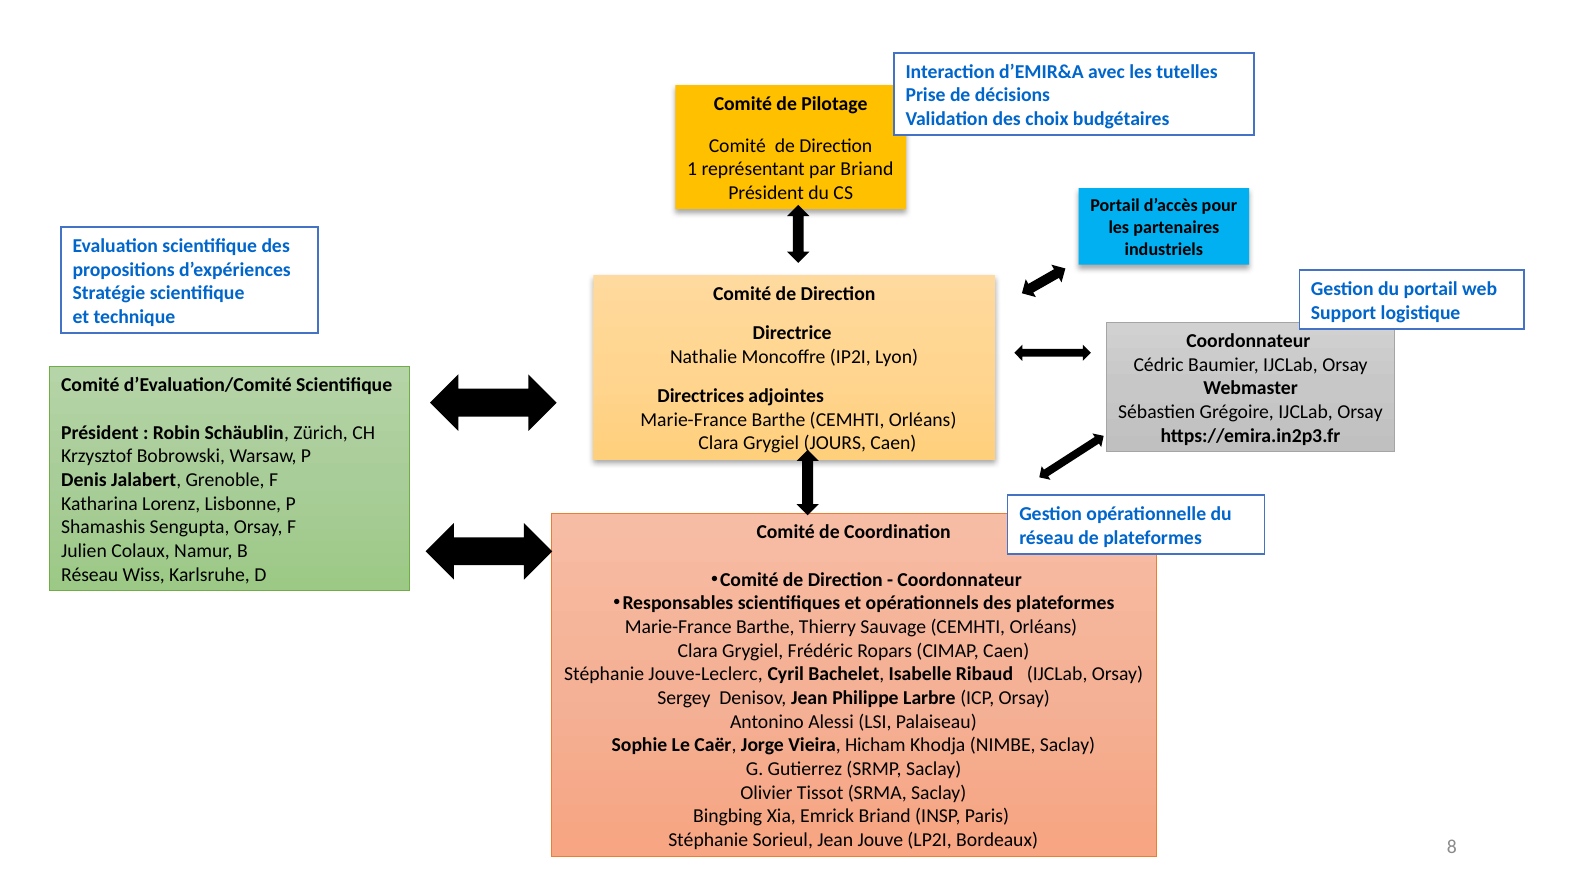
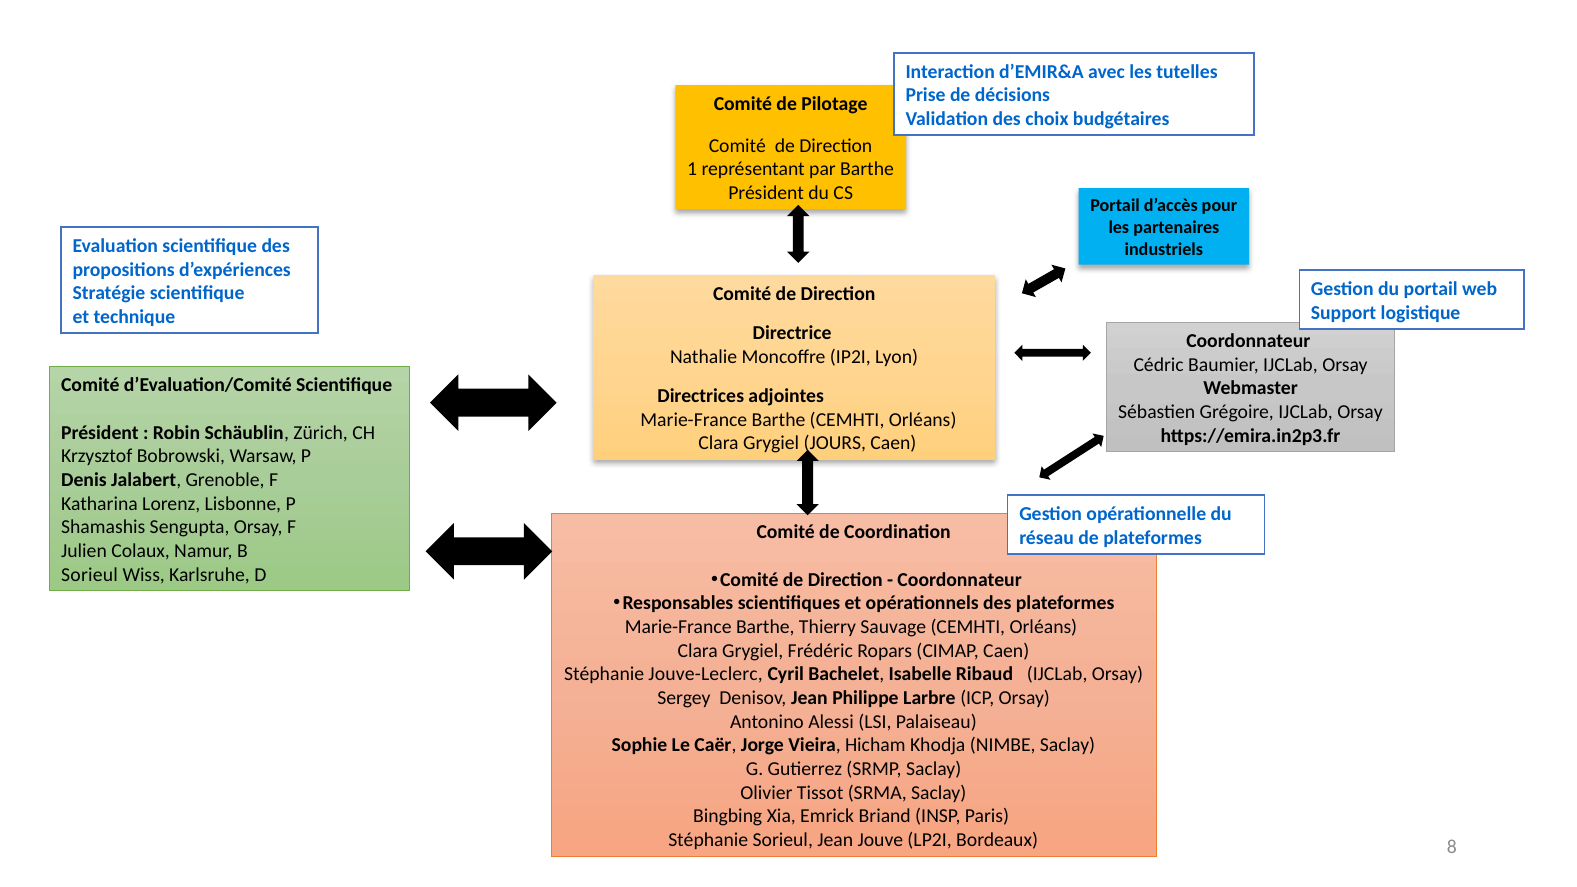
par Briand: Briand -> Barthe (867, 169)
Réseau: Réseau -> Sorieul (90, 575)
